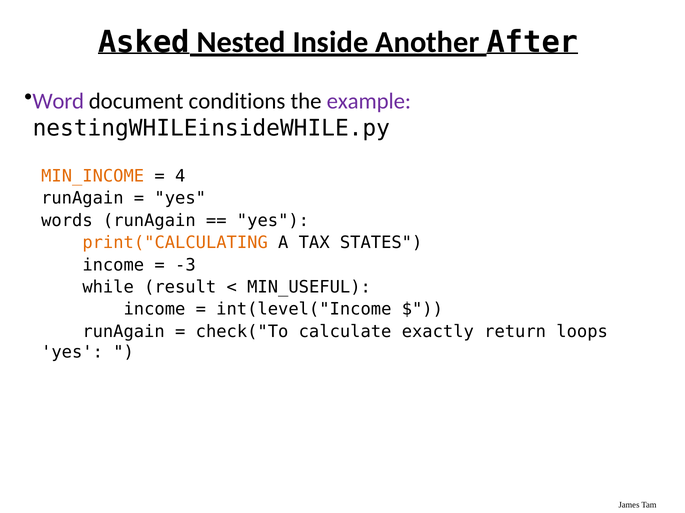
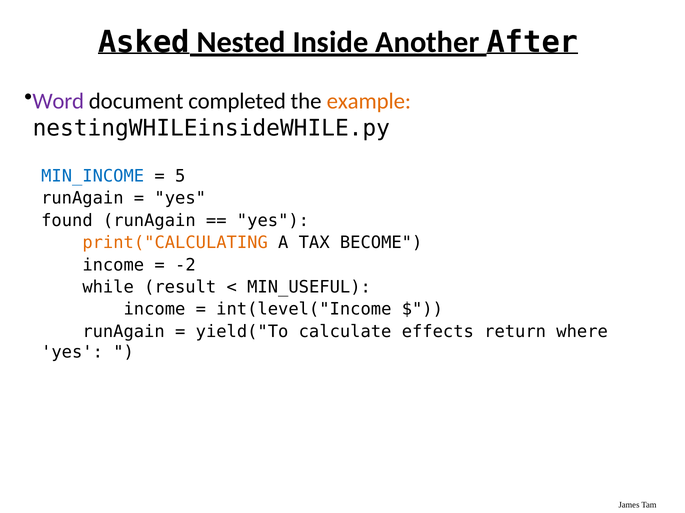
conditions: conditions -> completed (237, 101)
example colour: purple -> orange (369, 101)
MIN_INCOME colour: orange -> blue (93, 176)
4: 4 -> 5 (180, 176)
words: words -> found (67, 221)
STATES: STATES -> BECOME (381, 243)
-3: -3 -> -2 (185, 265)
check("To: check("To -> yield("To (242, 332)
exactly: exactly -> effects (438, 332)
loops: loops -> where (582, 332)
